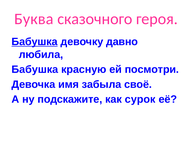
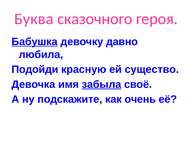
Бабушка: Бабушка -> Подойди (35, 69)
посмотри: посмотри -> существо (152, 69)
забыла underline: none -> present (102, 84)
сурок: сурок -> очень (140, 99)
